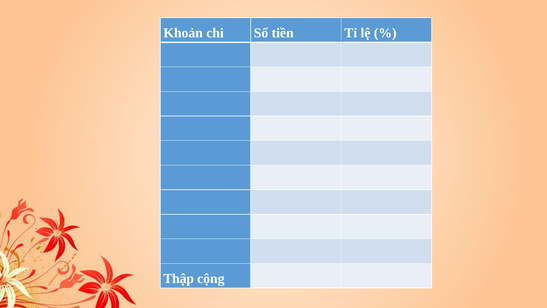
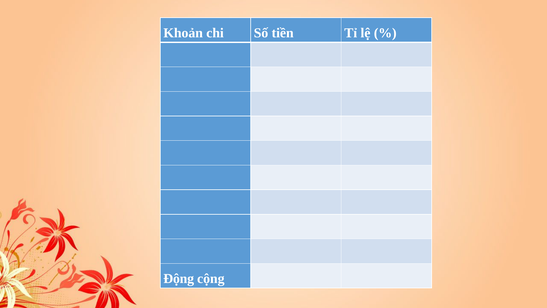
Thập: Thập -> Động (179, 278)
